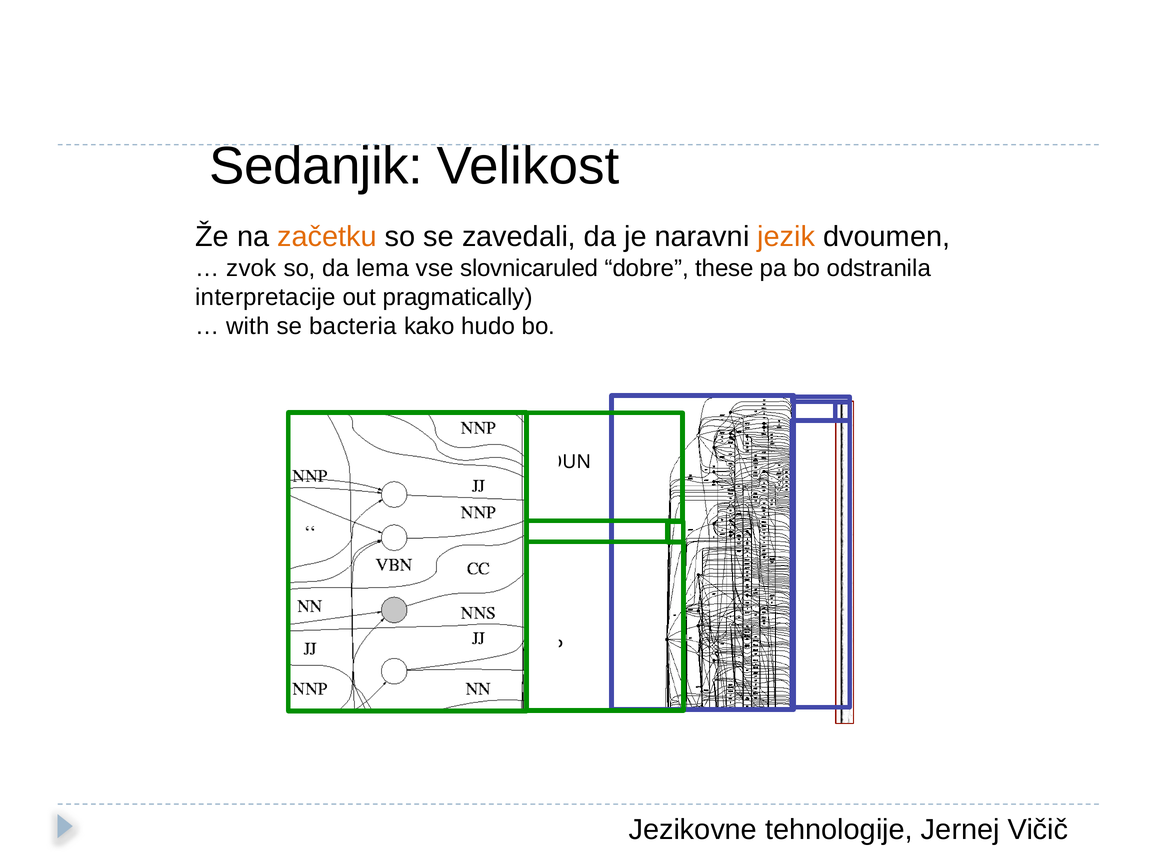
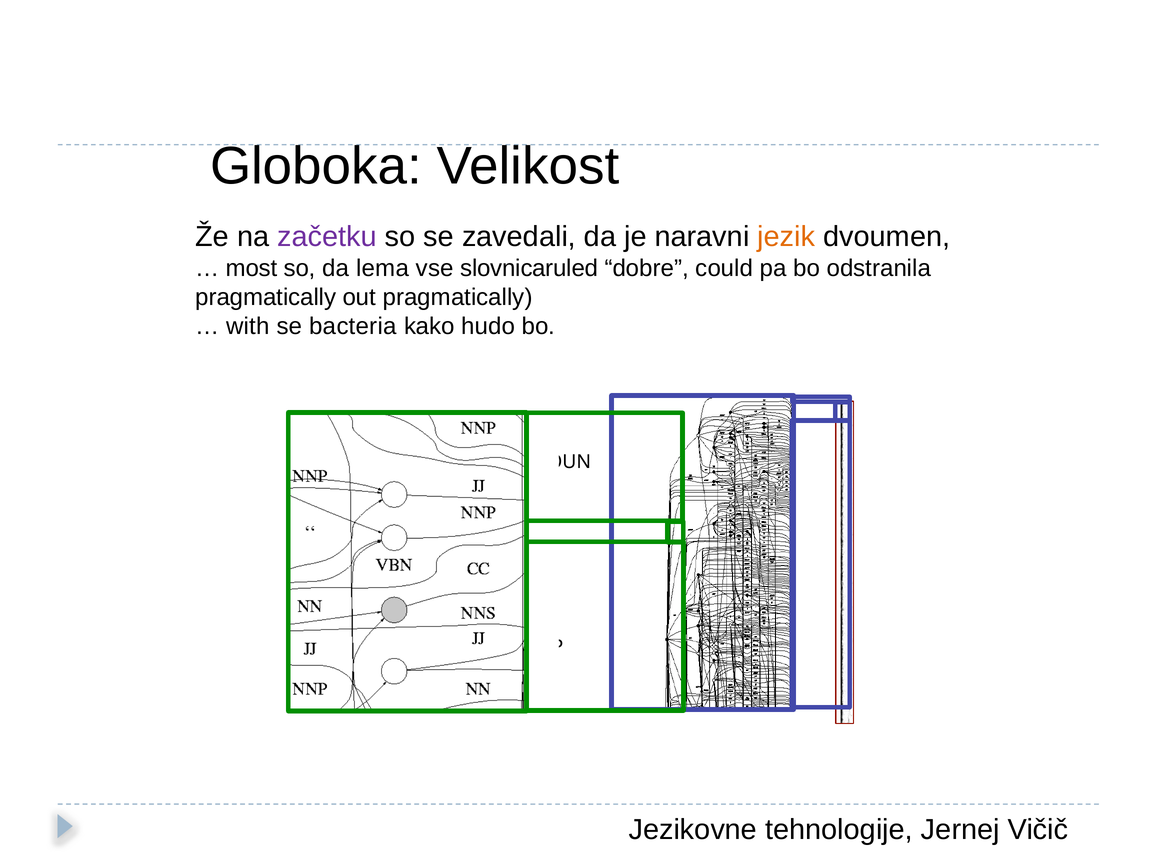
Sedanjik: Sedanjik -> Globoka (316, 166)
začetku colour: orange -> purple (327, 237)
zvok: zvok -> most (252, 268)
these: these -> could (724, 268)
interpretacije: interpretacije -> pragmatically (266, 297)
